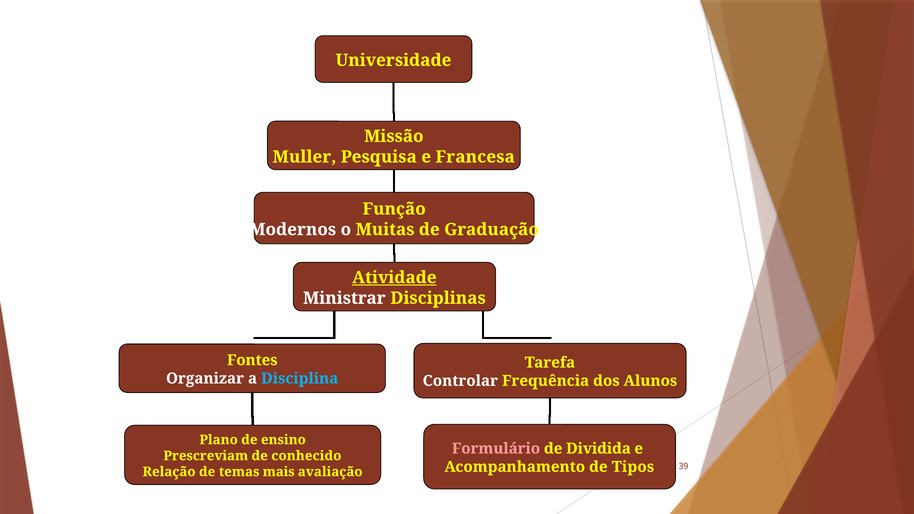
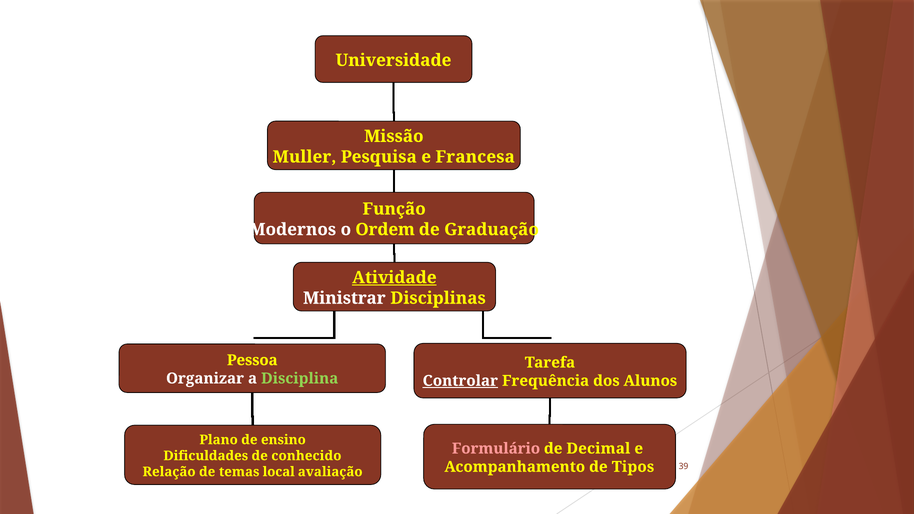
Muitas: Muitas -> Ordem (385, 230)
Fontes: Fontes -> Pessoa (252, 360)
Disciplina colour: light blue -> light green (300, 379)
Controlar underline: none -> present (460, 381)
Dividida: Dividida -> Decimal (598, 449)
Prescreviam: Prescreviam -> Dificuldades (206, 456)
mais: mais -> local (279, 472)
